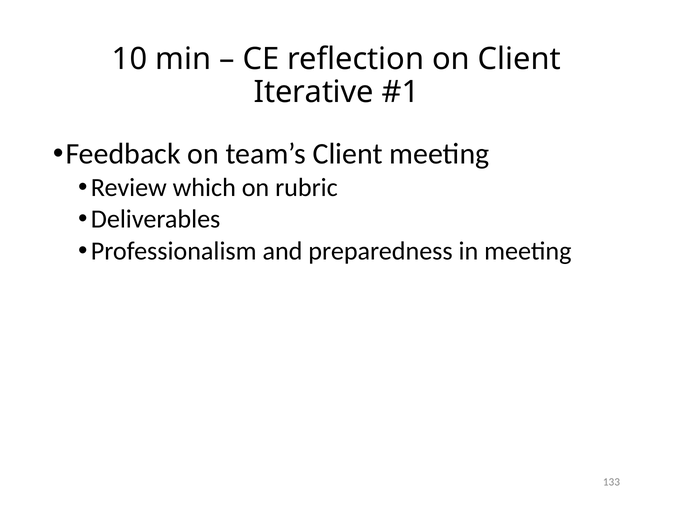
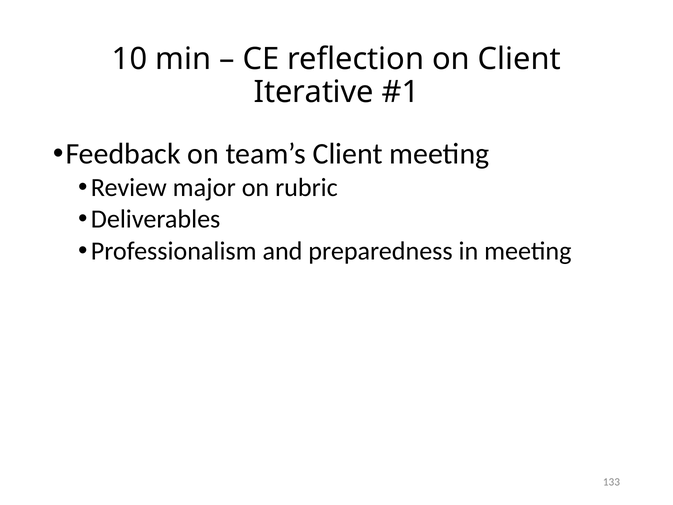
which: which -> major (204, 187)
